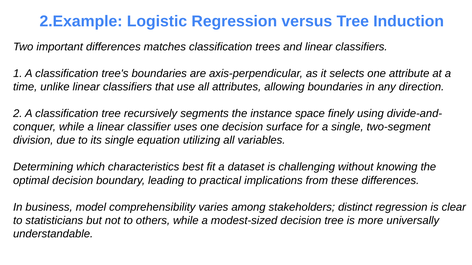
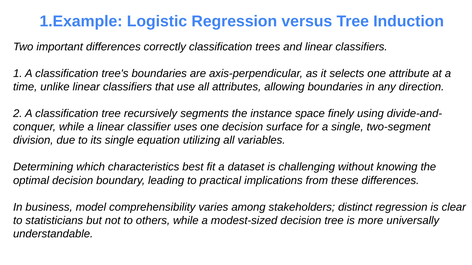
2.Example: 2.Example -> 1.Example (81, 21)
matches: matches -> correctly (165, 47)
